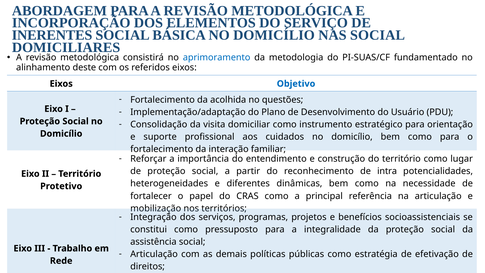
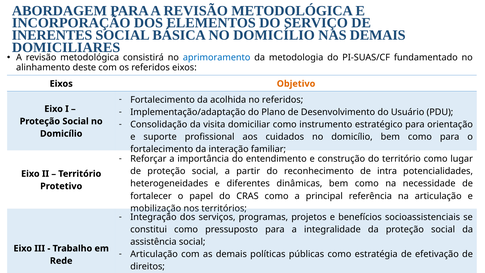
NAS SOCIAL: SOCIAL -> DEMAIS (378, 35)
Objetivo colour: blue -> orange (296, 84)
no questões: questões -> referidos (283, 100)
